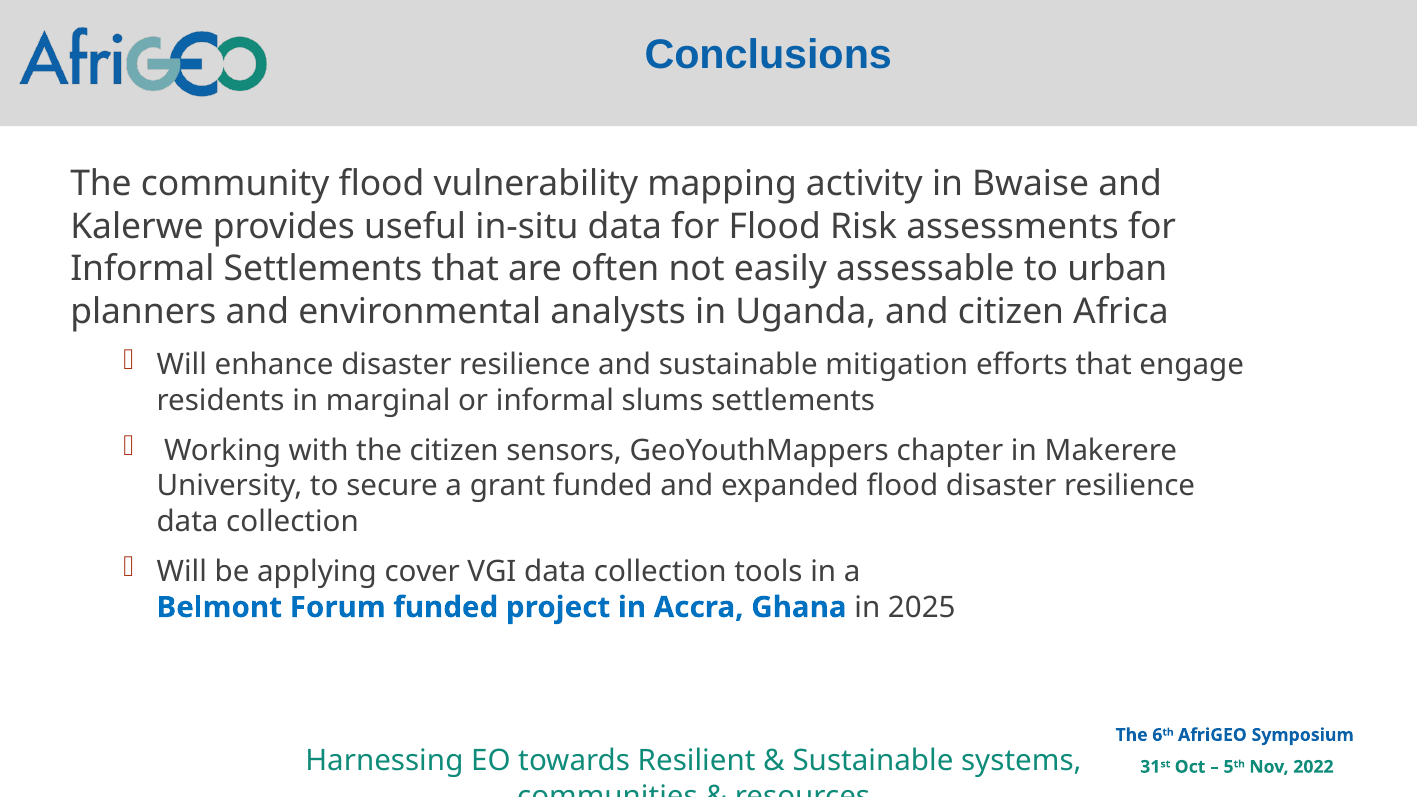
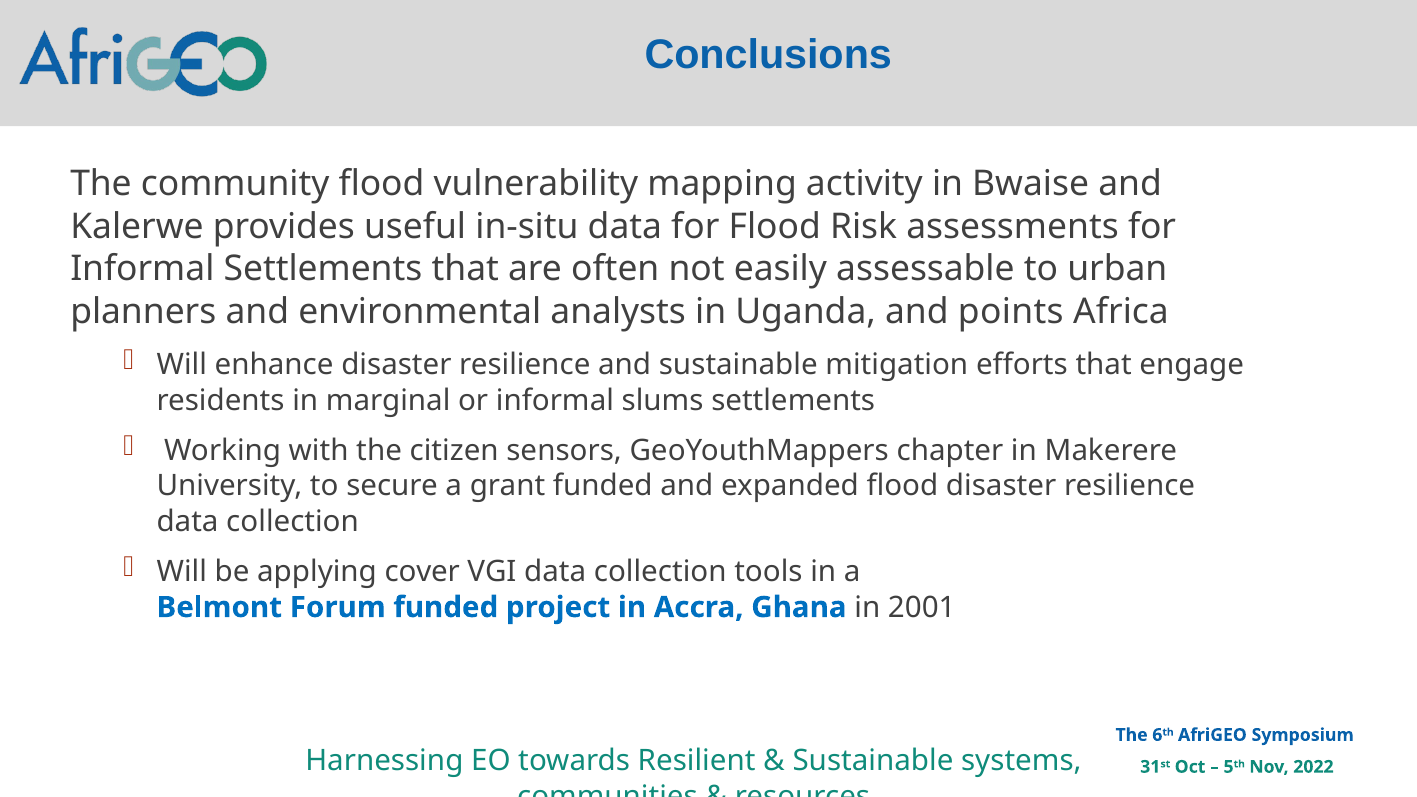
and citizen: citizen -> points (1011, 312)
2025: 2025 -> 2001 (922, 607)
